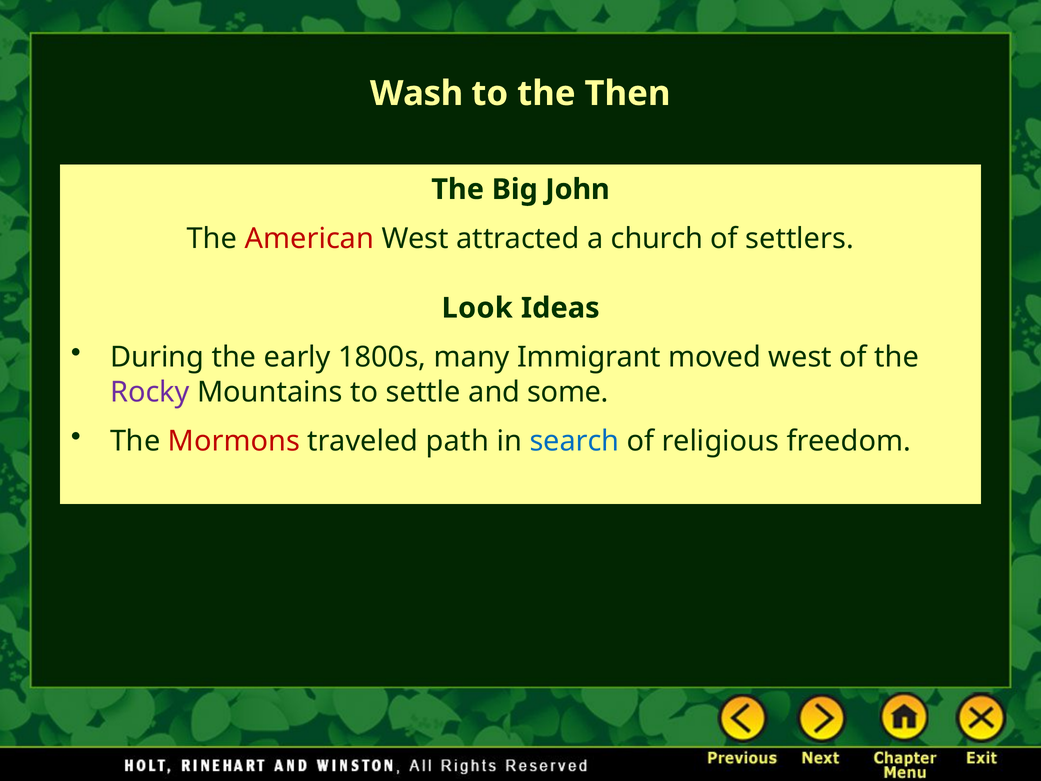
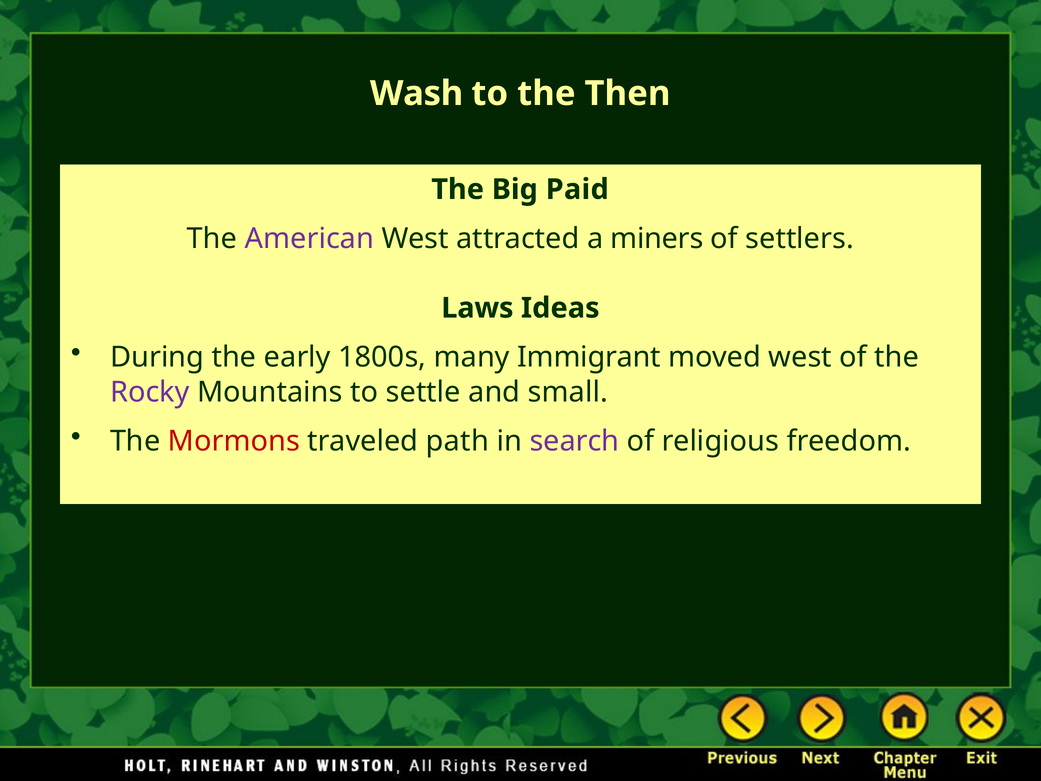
John: John -> Paid (577, 189)
American colour: red -> purple (309, 239)
church: church -> miners (657, 239)
Look: Look -> Laws (477, 308)
some: some -> small (568, 392)
search colour: blue -> purple (574, 441)
